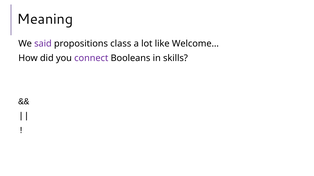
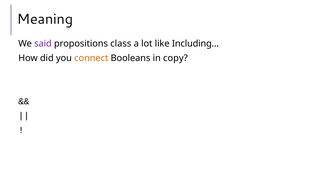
Welcome…: Welcome… -> Including… (195, 44)
connect colour: purple -> orange (91, 58)
skills: skills -> copy (175, 58)
